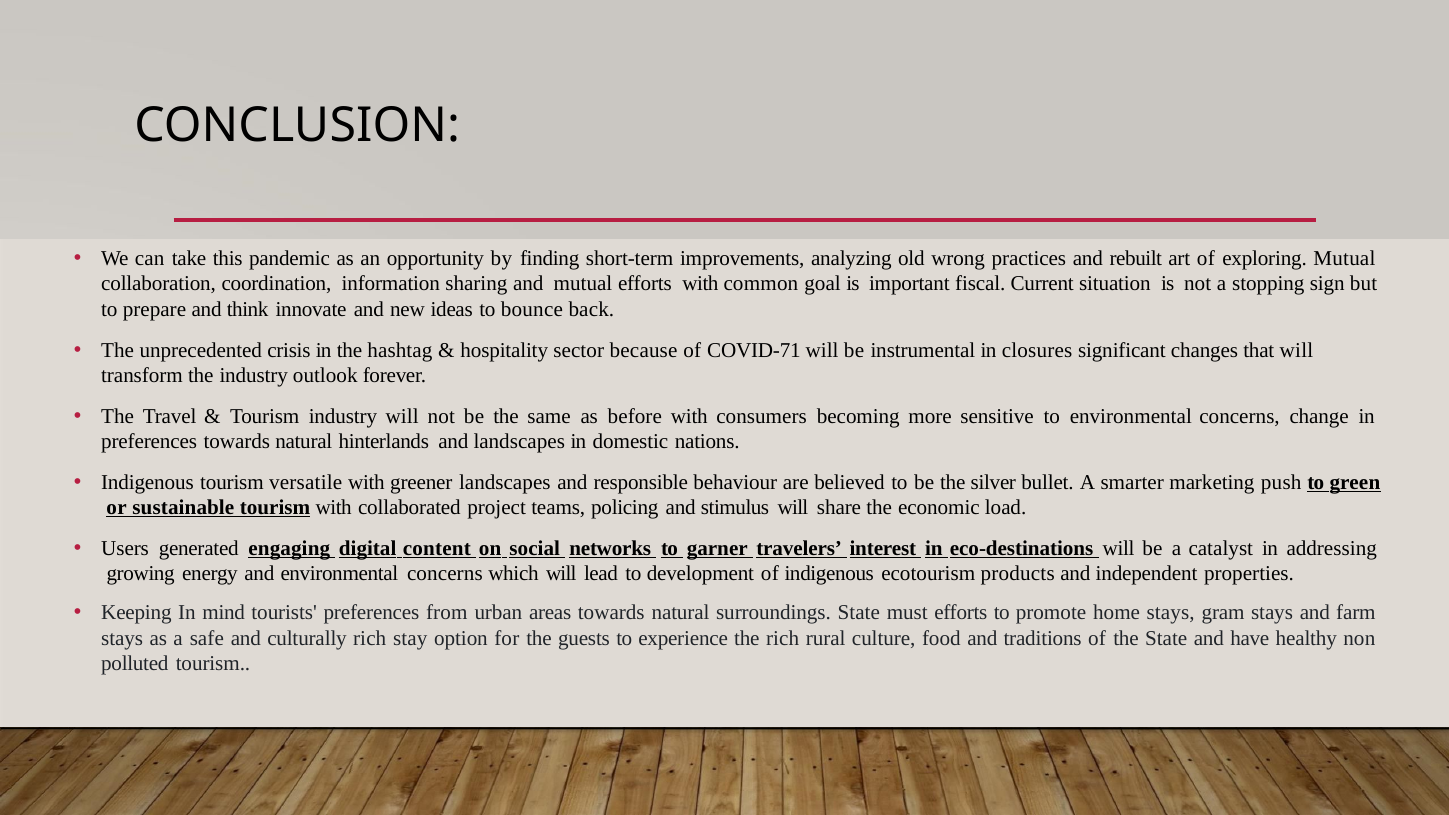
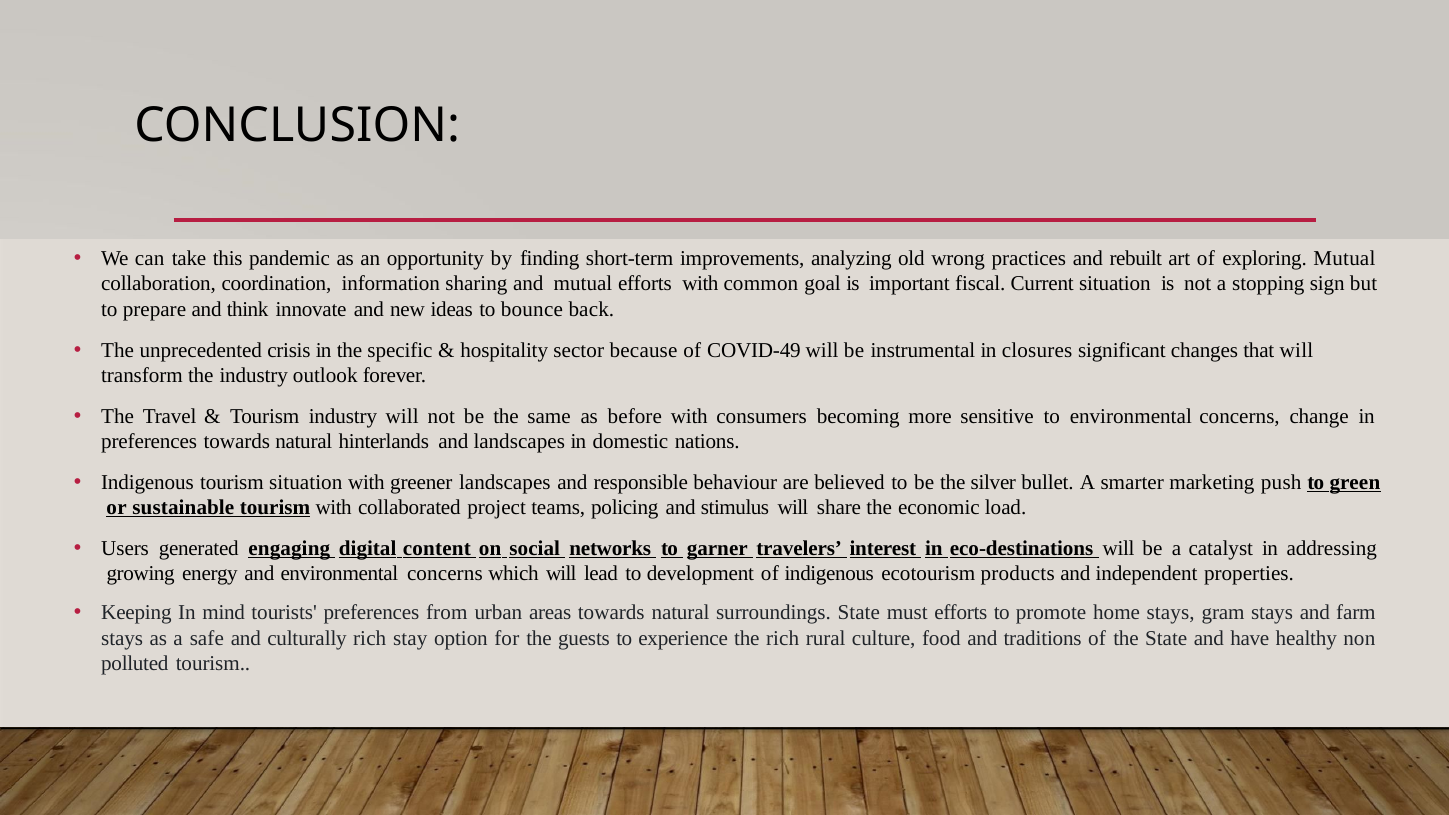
hashtag: hashtag -> specific (400, 351)
COVID-71: COVID-71 -> COVID-49 (754, 351)
tourism versatile: versatile -> situation (306, 482)
